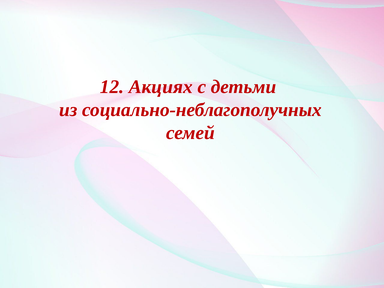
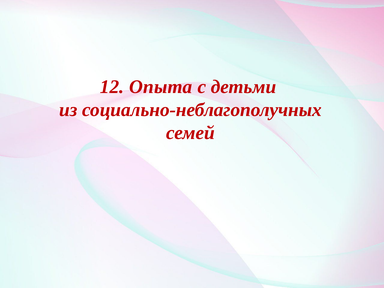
Акциях: Акциях -> Опыта (161, 87)
